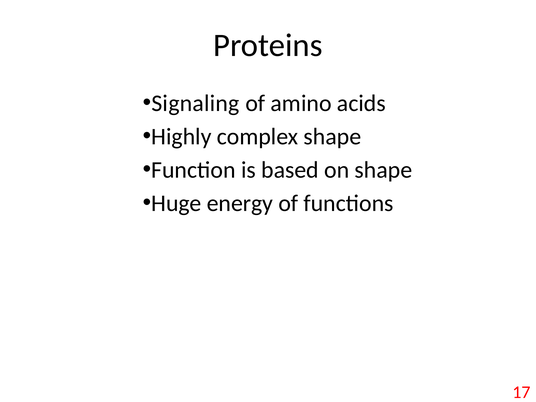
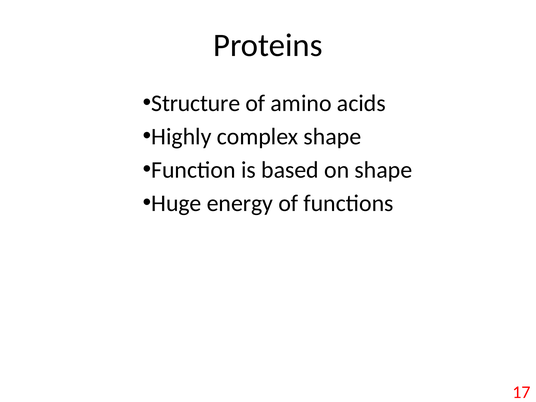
Signaling: Signaling -> Structure (196, 103)
